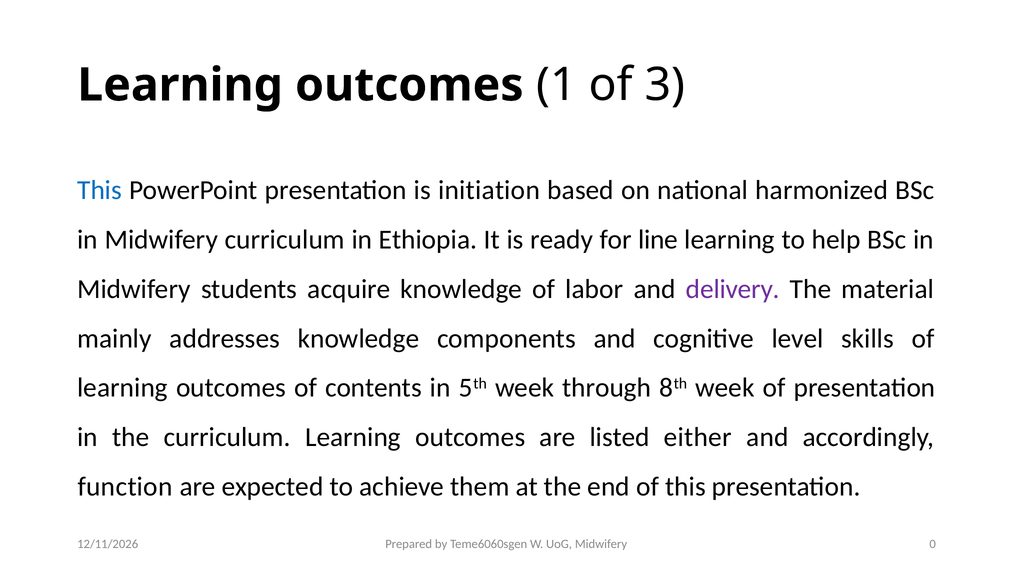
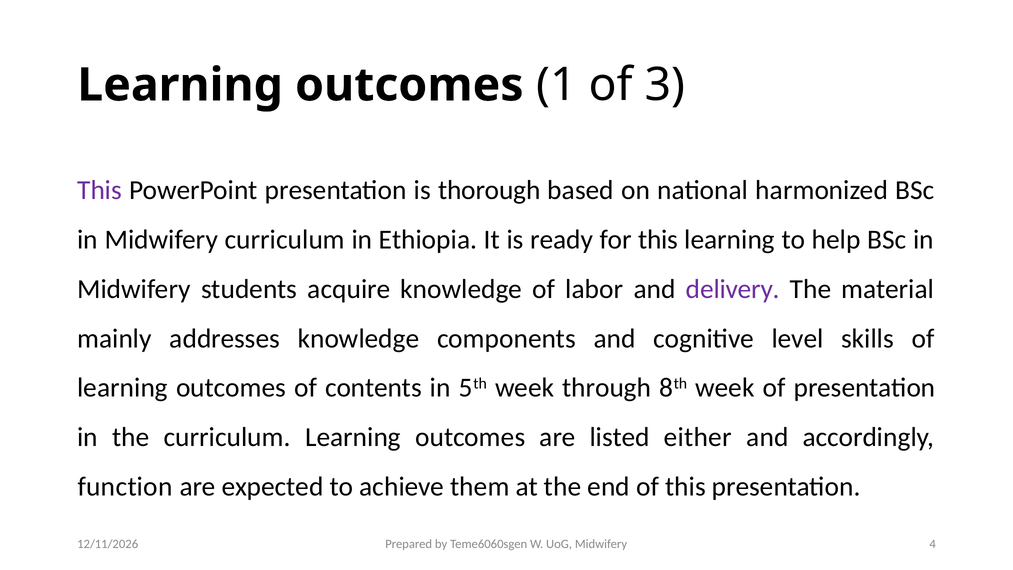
This colour: blue -> purple (100, 190)
initiation: initiation -> thorough (489, 190)
for line: line -> this (658, 240)
0: 0 -> 4 (933, 544)
